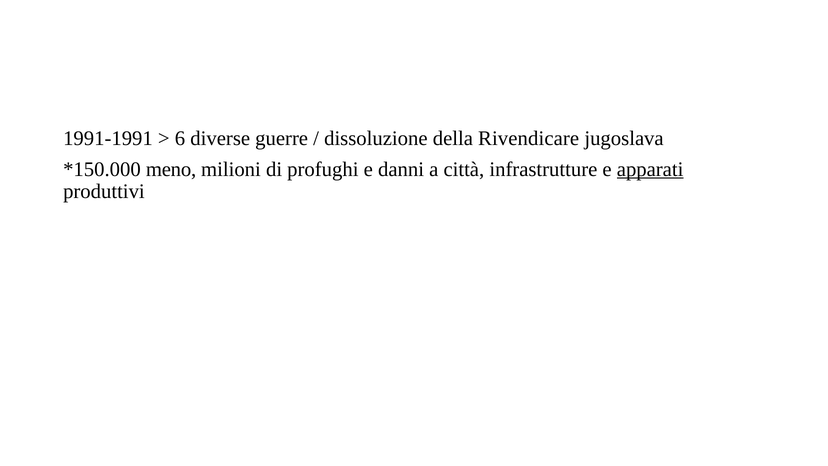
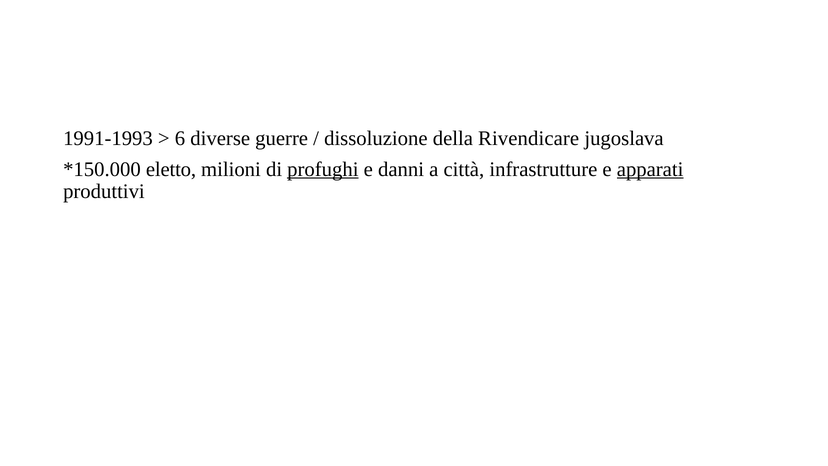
1991-1991: 1991-1991 -> 1991-1993 (108, 138)
meno: meno -> eletto (171, 169)
profughi underline: none -> present (323, 169)
